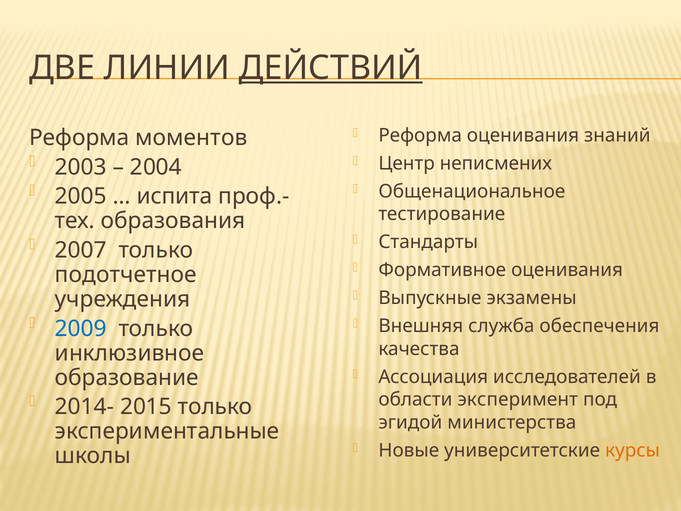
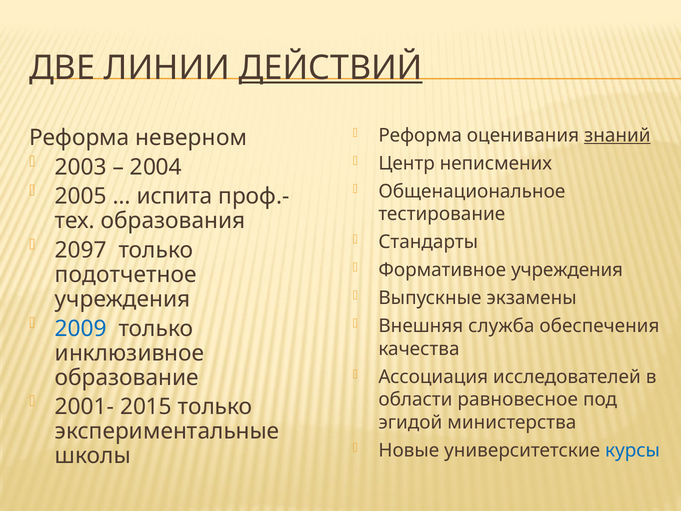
знаний underline: none -> present (617, 135)
моментов: моментов -> неверном (191, 138)
2007: 2007 -> 2097 (81, 250)
Формативное оценивания: оценивания -> учреждения (567, 270)
эксперимент: эксперимент -> равновесное (518, 399)
2014-: 2014- -> 2001- (85, 407)
курсы colour: orange -> blue (633, 450)
